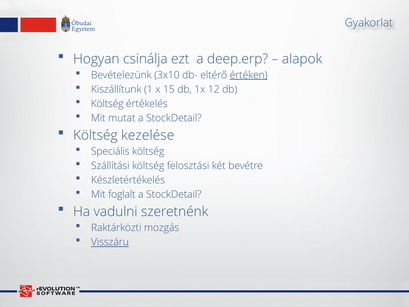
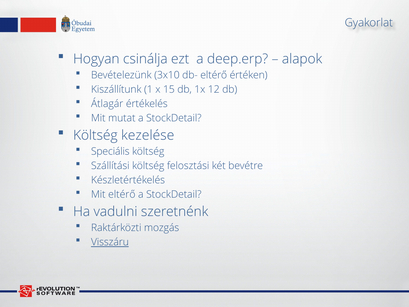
értéken underline: present -> none (249, 75)
Költség: Költség -> Átlagár (107, 104)
Mit foglalt: foglalt -> eltérő (122, 194)
